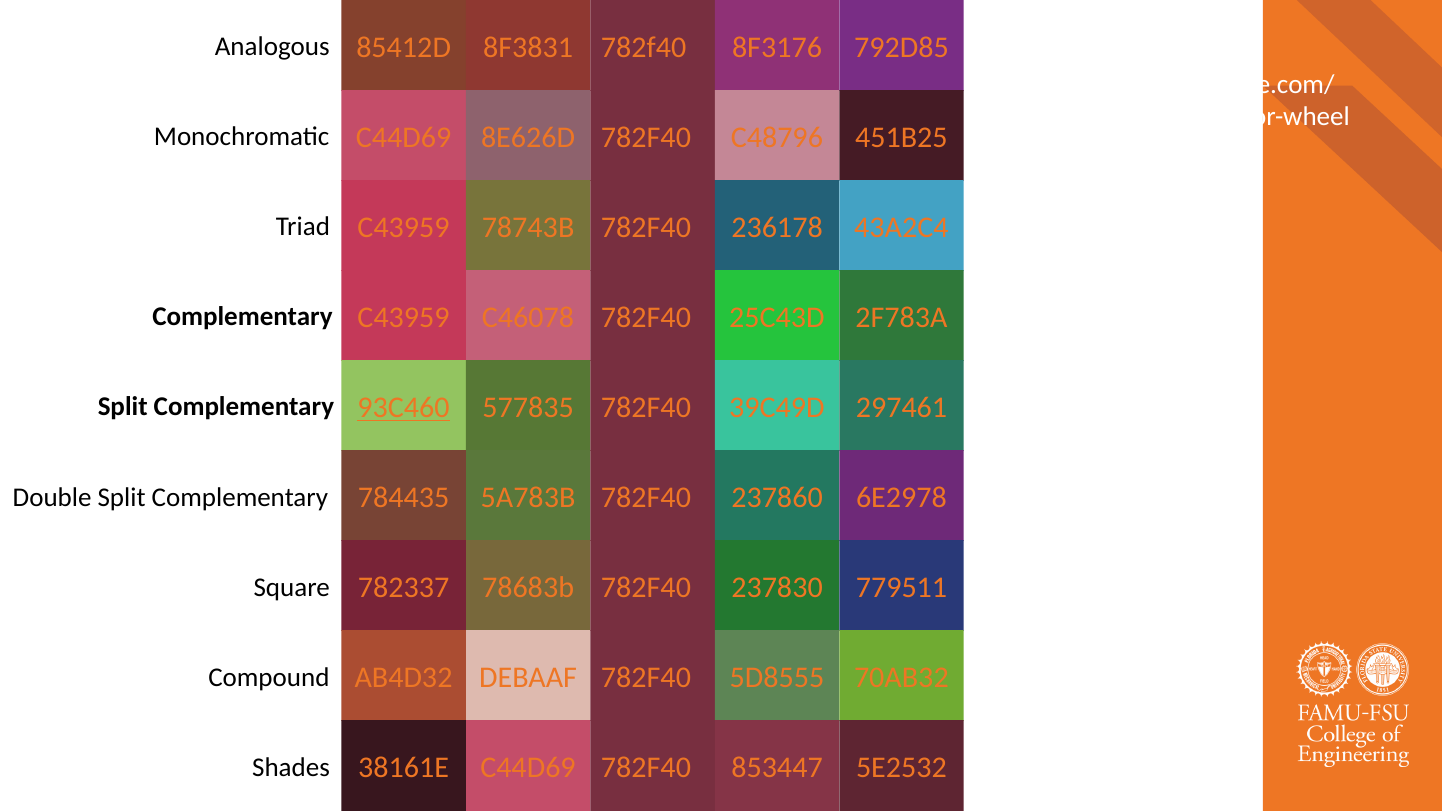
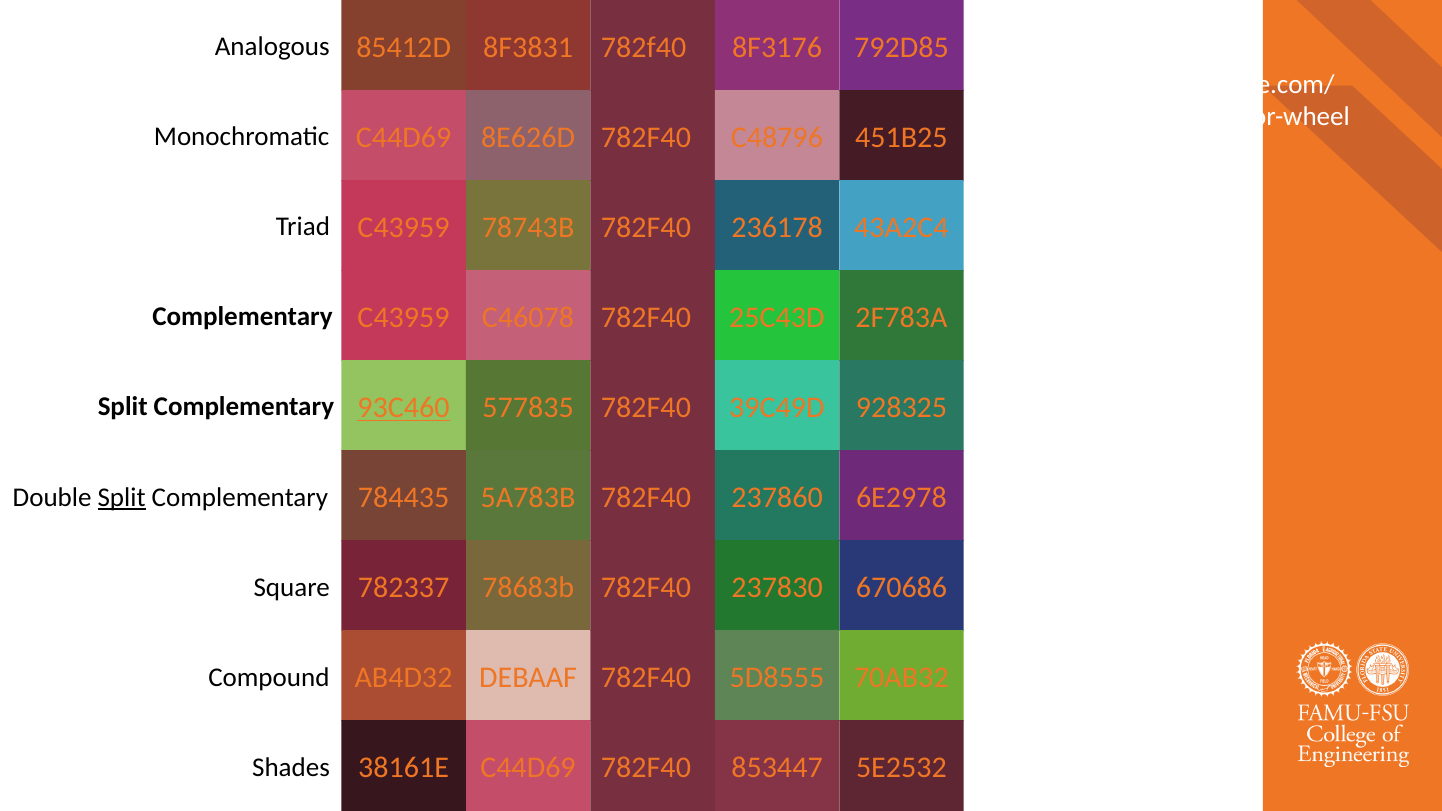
297461: 297461 -> 928325 (901, 408)
Split underline: none -> present (122, 497)
779511: 779511 -> 670686 (901, 588)
